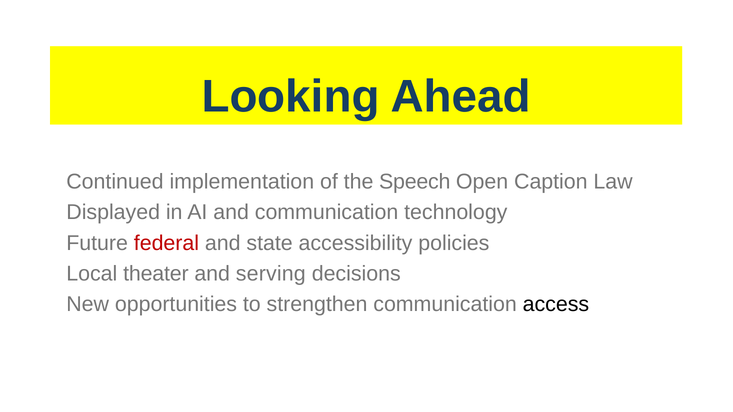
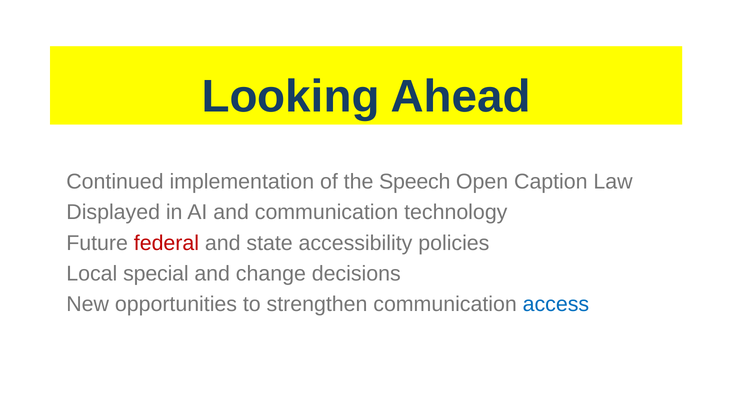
theater: theater -> special (156, 274)
serving: serving -> change (271, 274)
access colour: black -> blue (556, 305)
